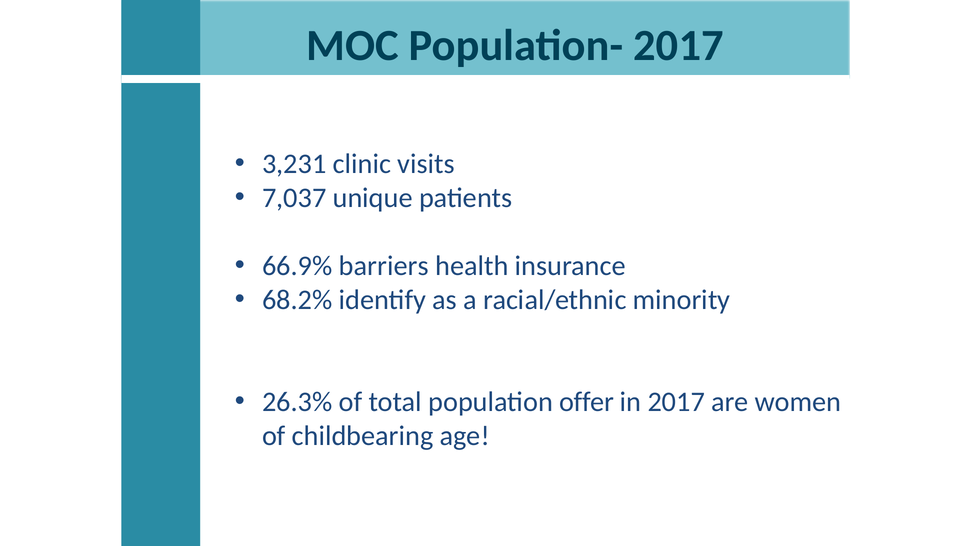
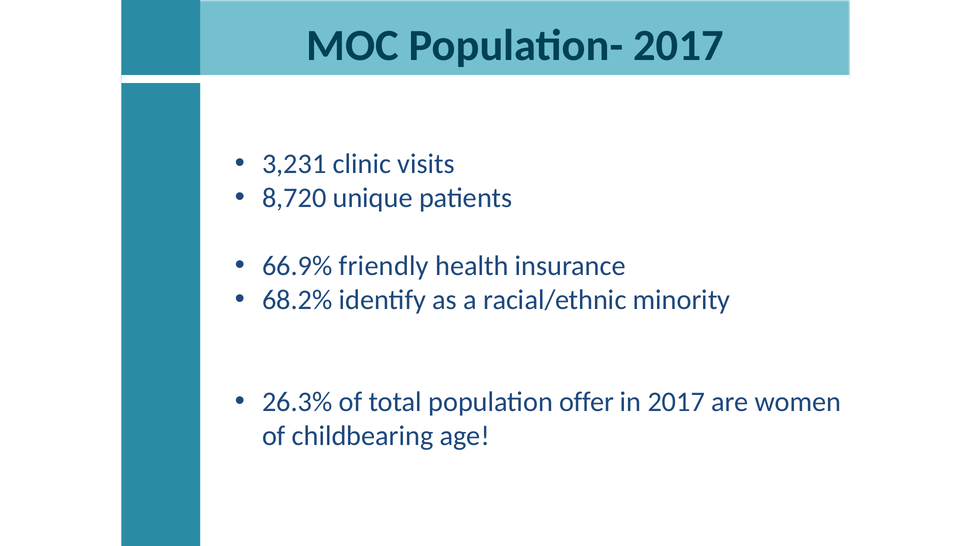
7,037: 7,037 -> 8,720 (294, 198)
barriers: barriers -> friendly (384, 266)
